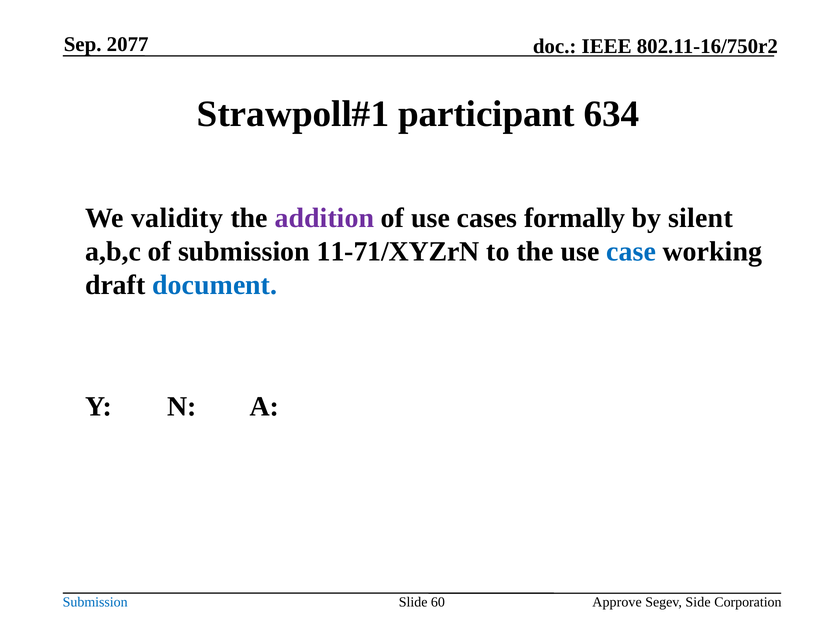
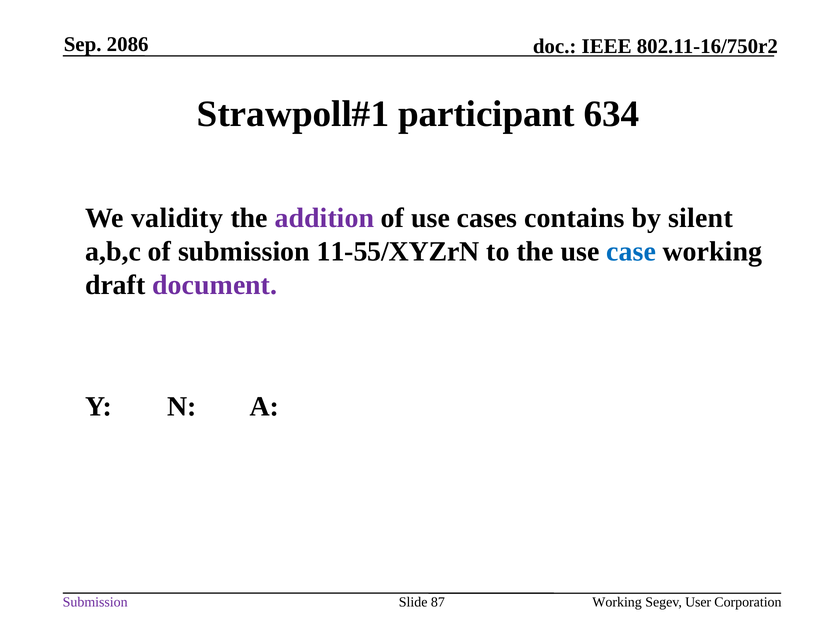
2077: 2077 -> 2086 (128, 44)
formally: formally -> contains (574, 218)
11-71/XYZrN: 11-71/XYZrN -> 11-55/XYZrN (398, 252)
document colour: blue -> purple (215, 285)
Submission colour: blue -> purple (95, 602)
60: 60 -> 87 (438, 602)
Approve: Approve -> Working (617, 602)
Side: Side -> User (698, 602)
